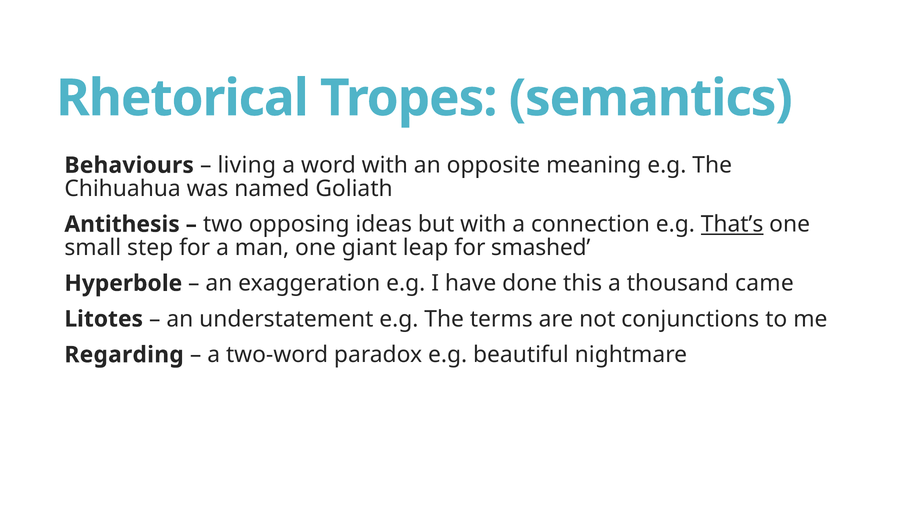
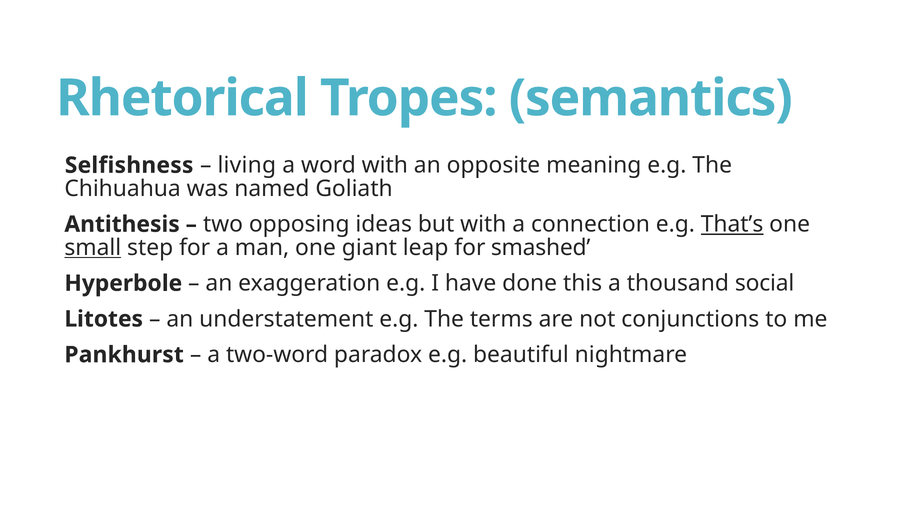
Behaviours: Behaviours -> Selfishness (129, 165)
small underline: none -> present (93, 247)
came: came -> social (765, 283)
Regarding: Regarding -> Pankhurst (124, 354)
